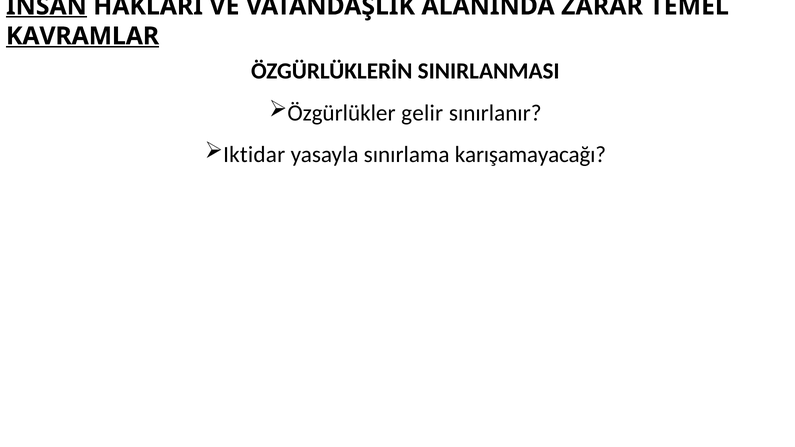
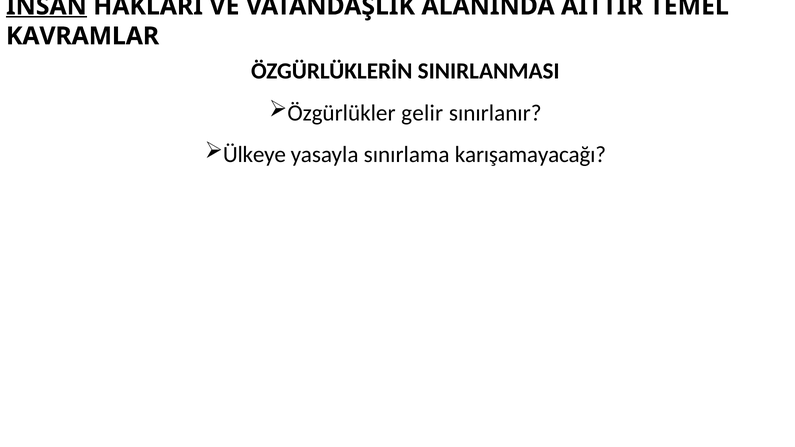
ZARAR: ZARAR -> AITTIR (602, 6)
KAVRAMLAR underline: present -> none (83, 36)
Iktidar: Iktidar -> Ülkeye (254, 155)
